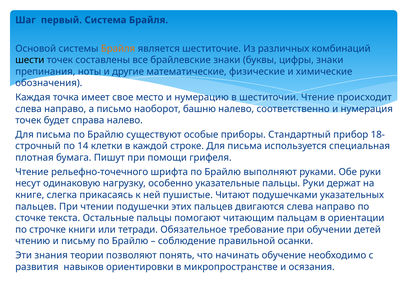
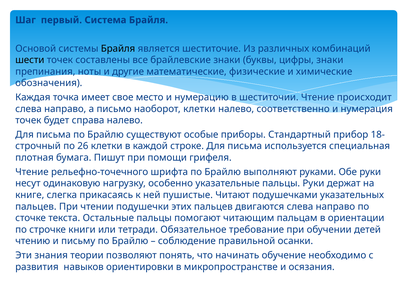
Брайля colour: orange -> black (118, 49)
наоборот башню: башню -> клетки (199, 109)
14: 14 -> 26 (83, 146)
